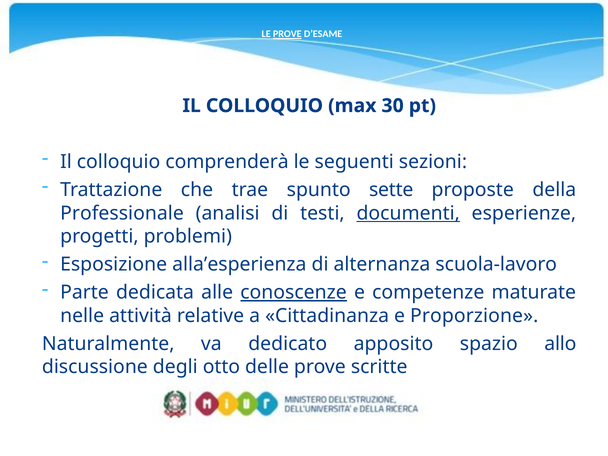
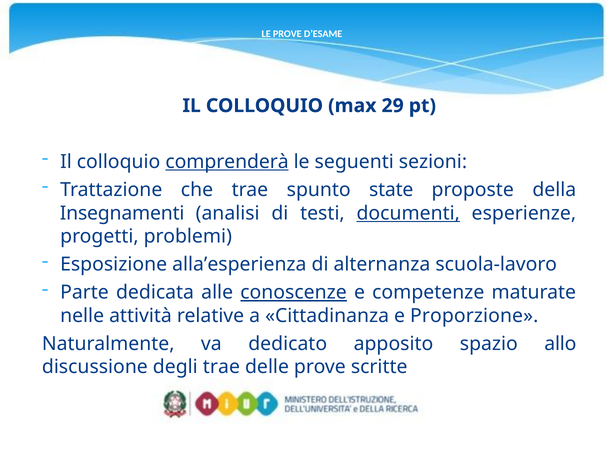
PROVE underline: present -> none (287, 34)
30: 30 -> 29 (393, 106)
comprenderà underline: none -> present (227, 162)
sette: sette -> state (391, 190)
Professionale: Professionale -> Insegnamenti (122, 213)
degli otto: otto -> trae (221, 367)
